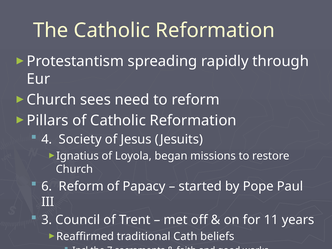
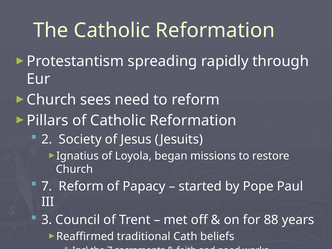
4: 4 -> 2 (47, 139)
6: 6 -> 7 (47, 186)
11: 11 -> 88 (271, 220)
